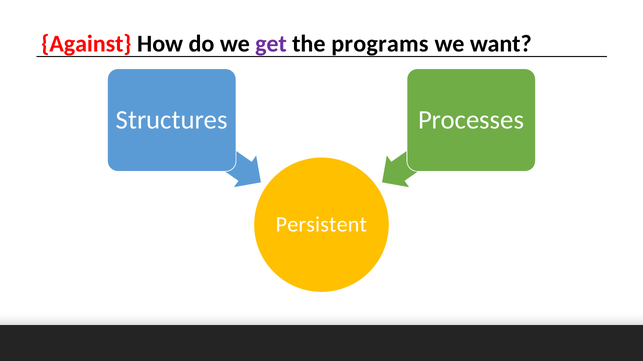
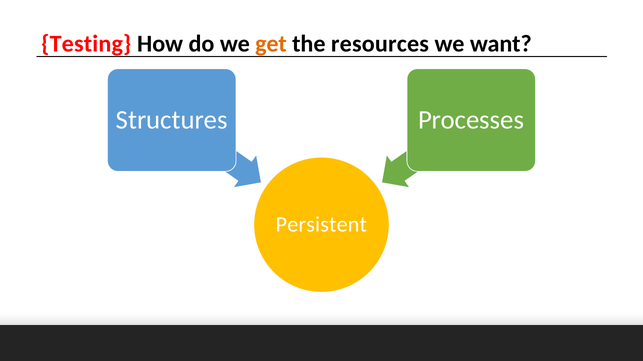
Against: Against -> Testing (86, 44)
get colour: purple -> orange (271, 44)
programs: programs -> resources (380, 44)
